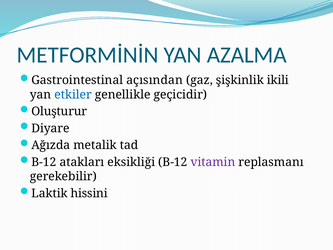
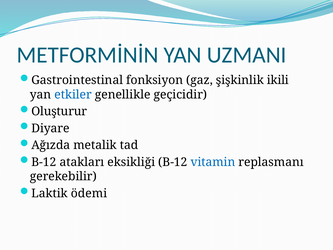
AZALMA: AZALMA -> UZMANI (247, 55)
açısından: açısından -> fonksiyon (155, 80)
vitamin colour: purple -> blue (213, 162)
hissini: hissini -> ödemi (89, 193)
